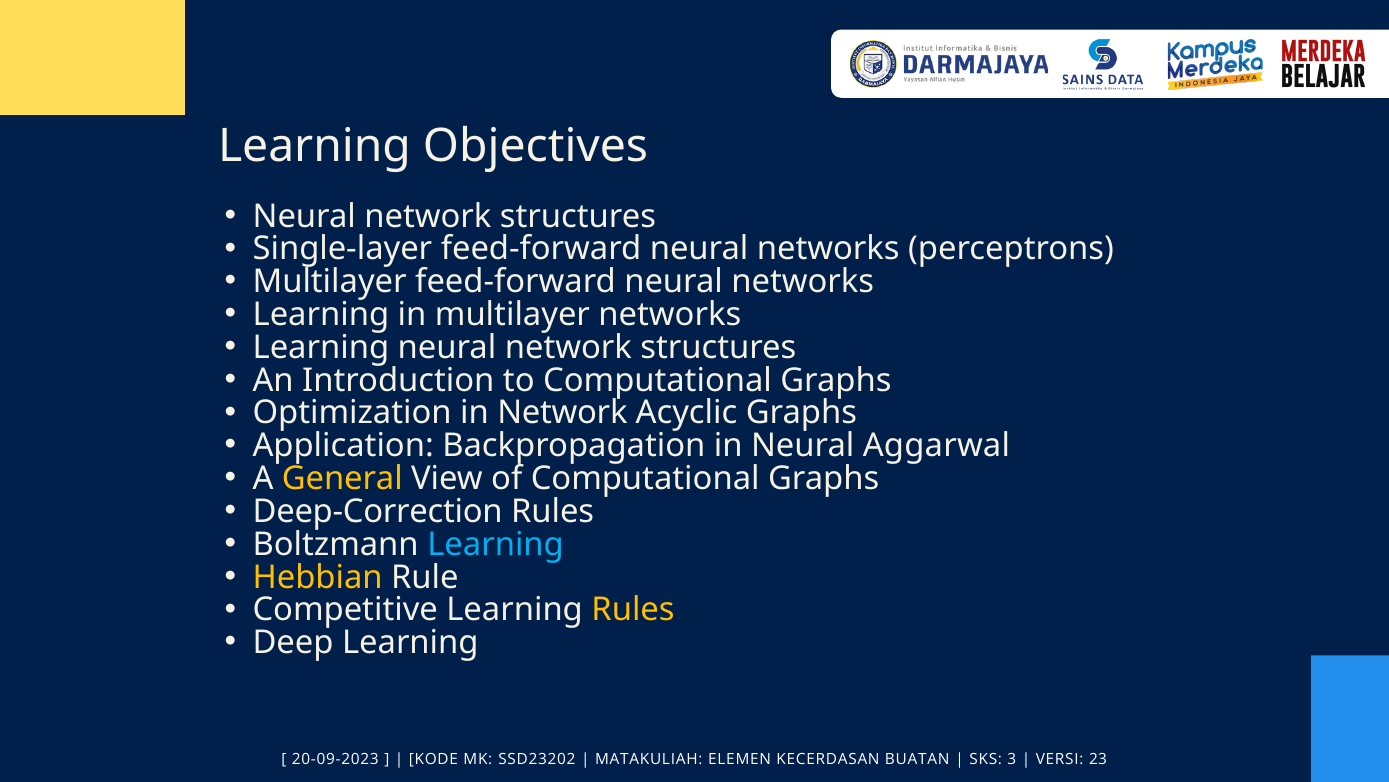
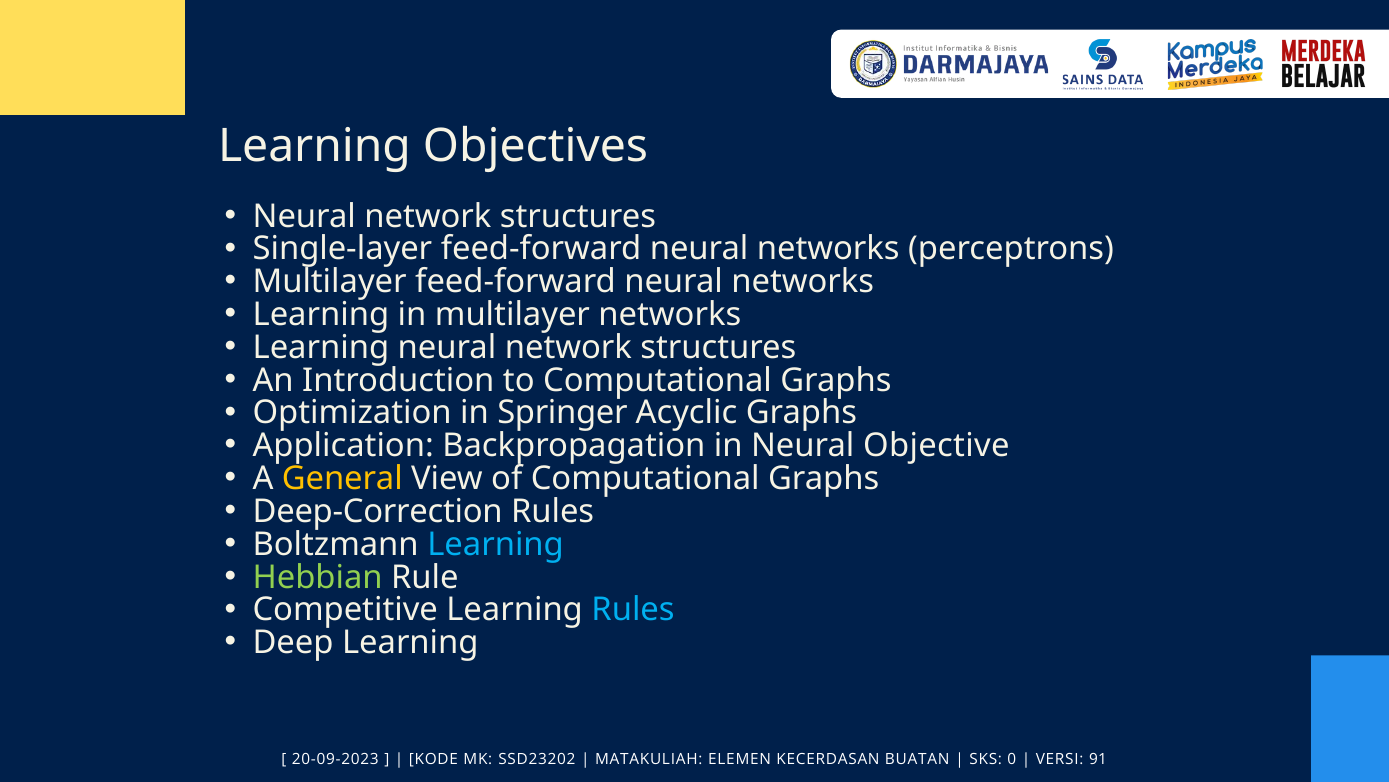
in Network: Network -> Springer (562, 413)
Aggarwal: Aggarwal -> Objective (936, 446)
Hebbian colour: yellow -> light green (318, 577)
Rules colour: yellow -> light blue (633, 610)
3: 3 -> 0 (1012, 758)
23: 23 -> 91 (1098, 758)
